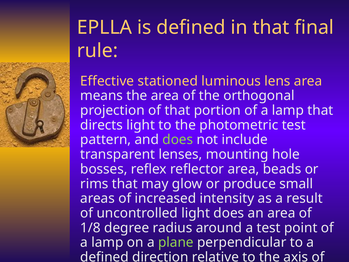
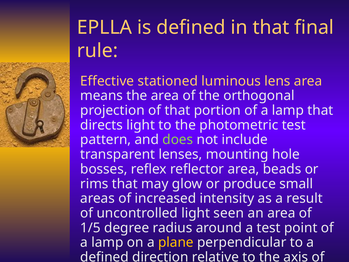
light does: does -> seen (229, 213)
1/8: 1/8 -> 1/5 (90, 228)
plane colour: light green -> yellow (176, 242)
